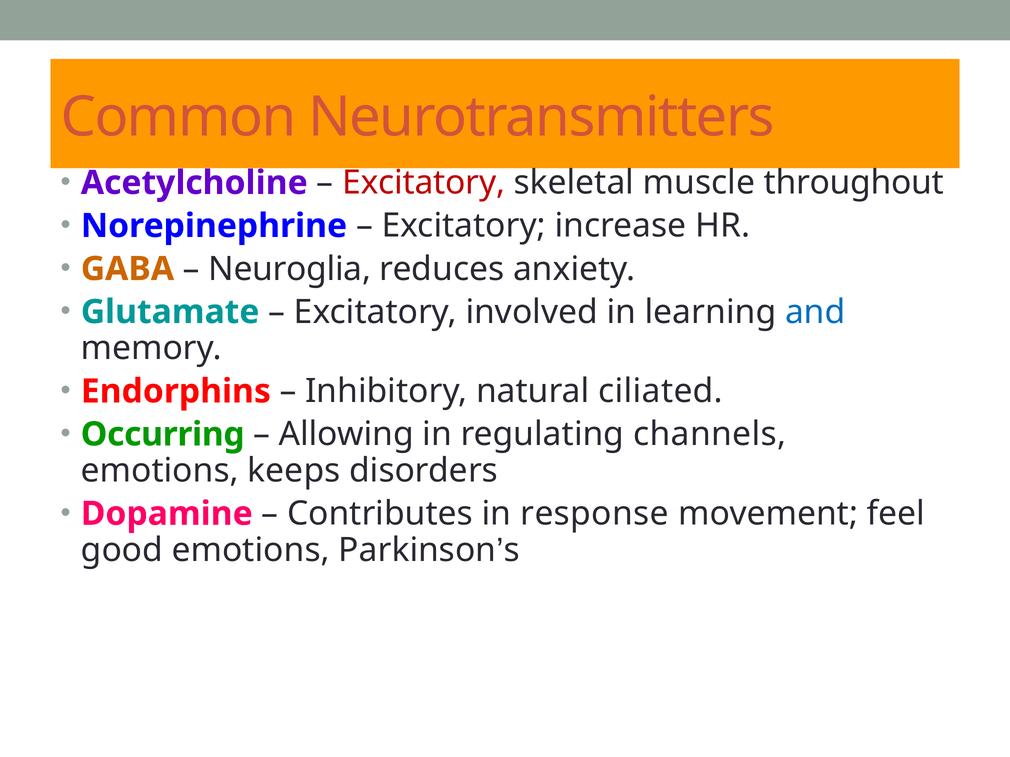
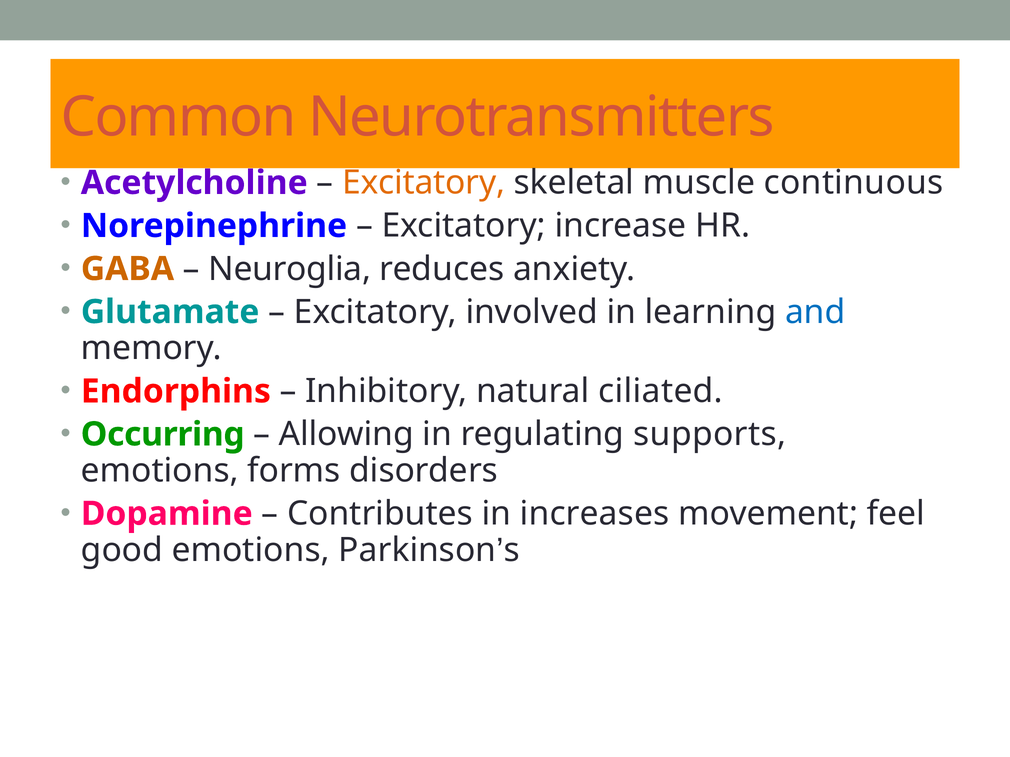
Excitatory colour: red -> orange (424, 183)
throughout: throughout -> continuous (854, 183)
channels: channels -> supports (710, 435)
keeps: keeps -> forms (294, 471)
response: response -> increases (595, 514)
